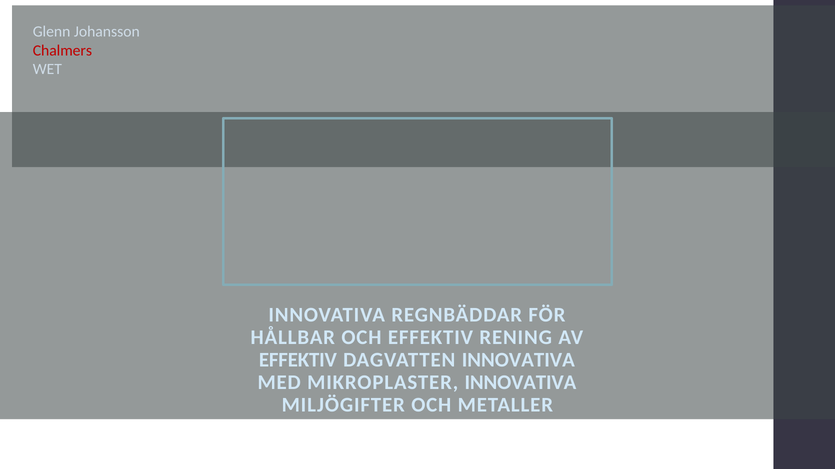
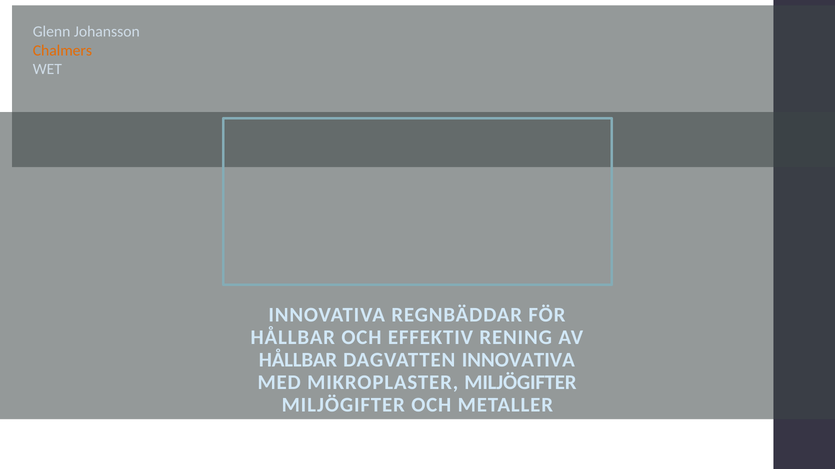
Chalmers colour: red -> orange (62, 51)
EFFEKTIV: EFFEKTIV -> HÅLLBAR (298, 360)
MIKROPLASTER INNOVATIVA: INNOVATIVA -> MILJÖGIFTER (520, 383)
